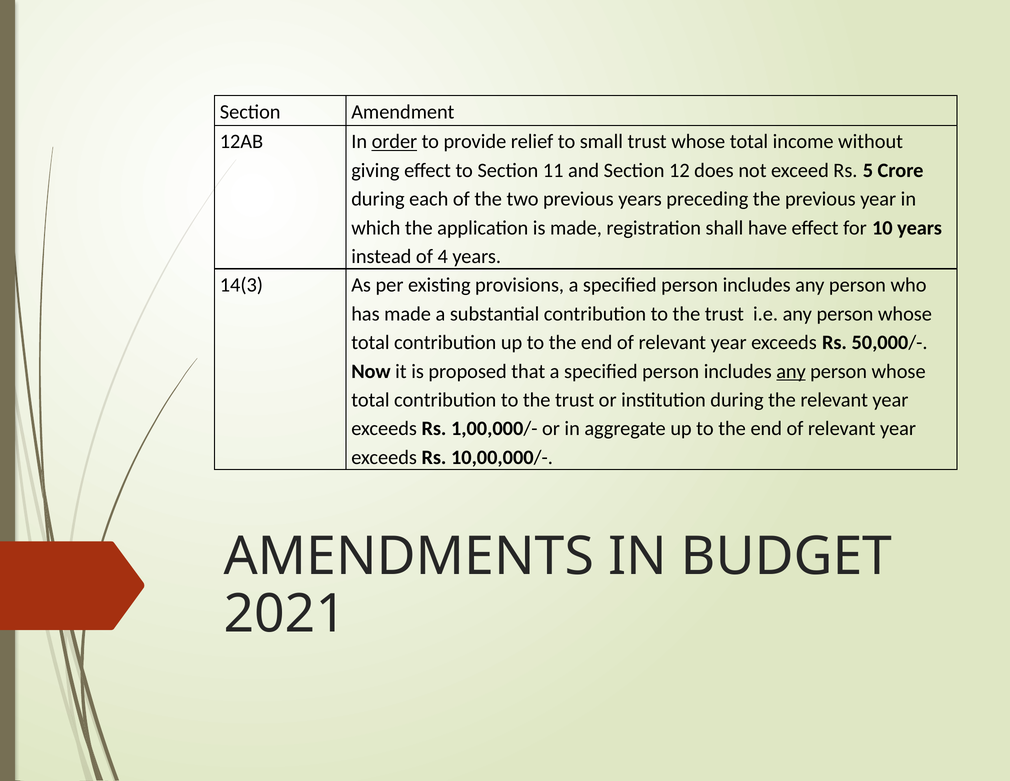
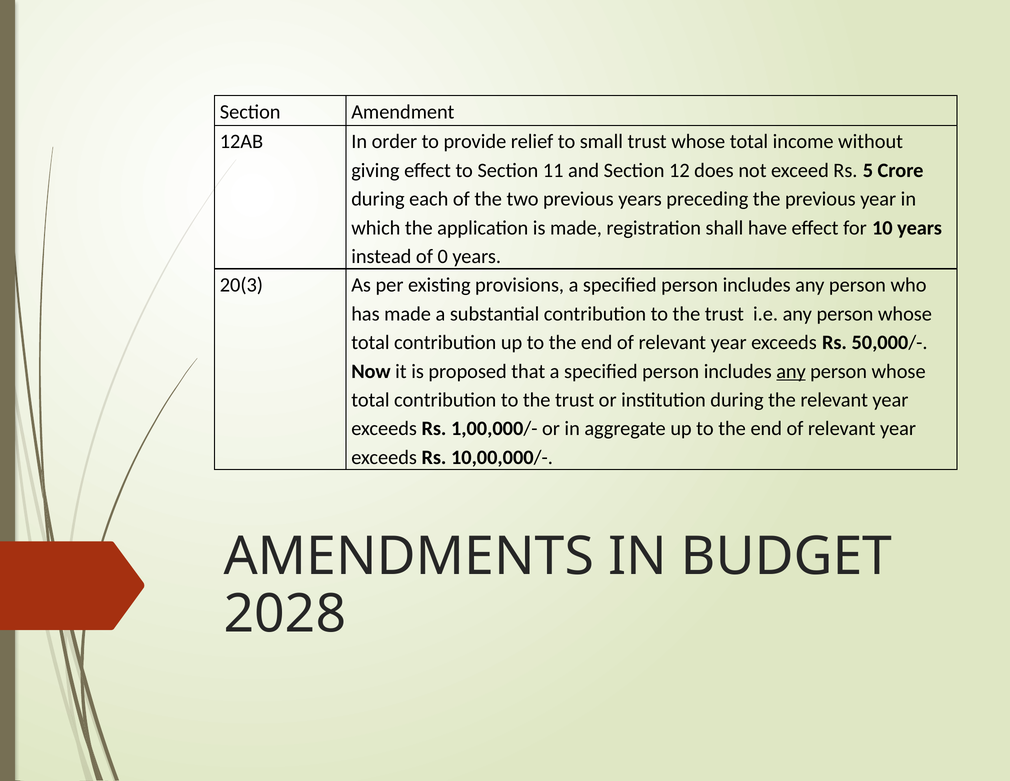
order underline: present -> none (394, 142)
4: 4 -> 0 (443, 256)
14(3: 14(3 -> 20(3 (241, 285)
2021: 2021 -> 2028 (285, 614)
